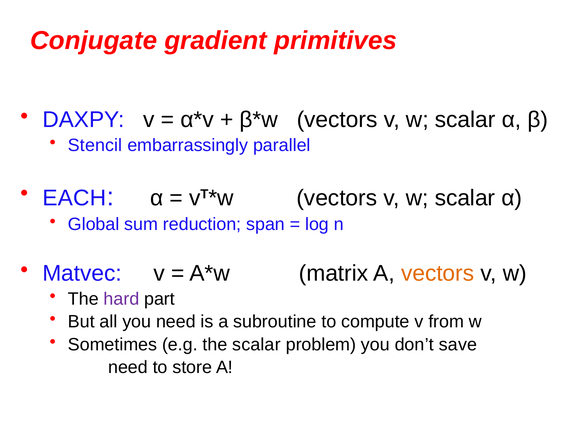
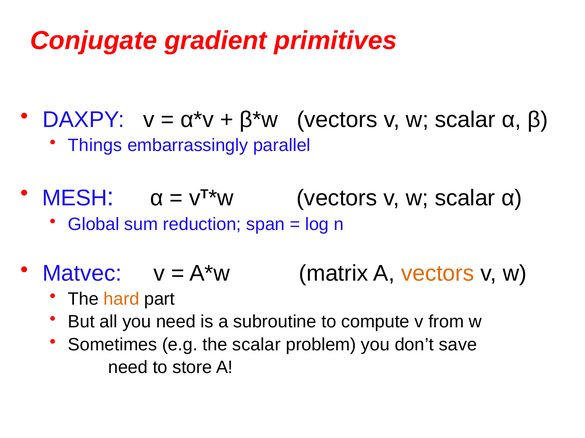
Stencil: Stencil -> Things (95, 146)
EACH: EACH -> MESH (75, 198)
hard colour: purple -> orange (121, 299)
